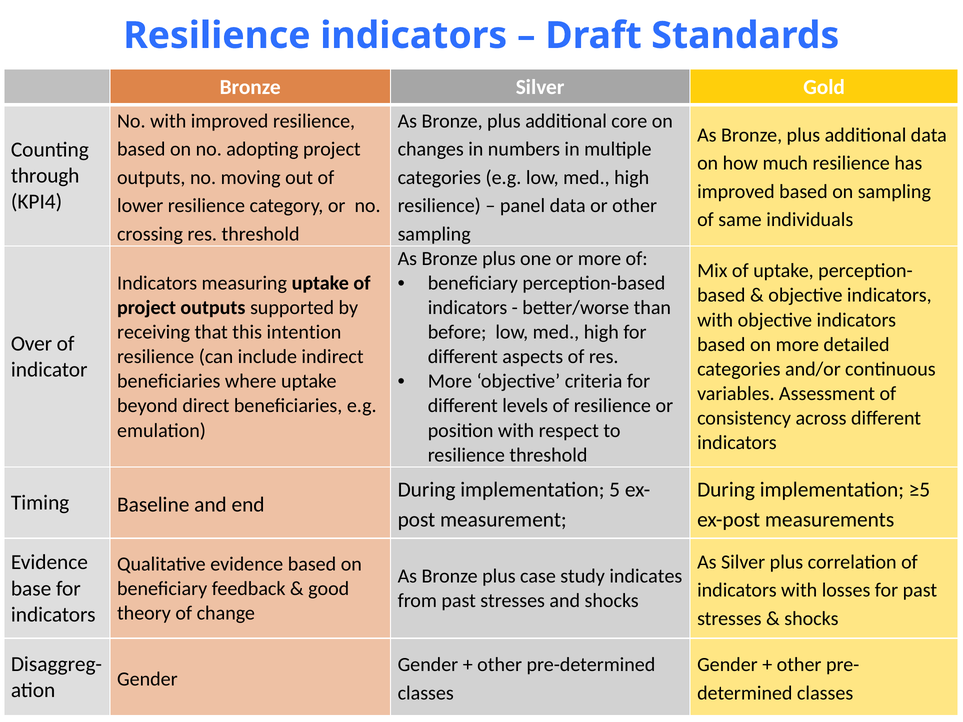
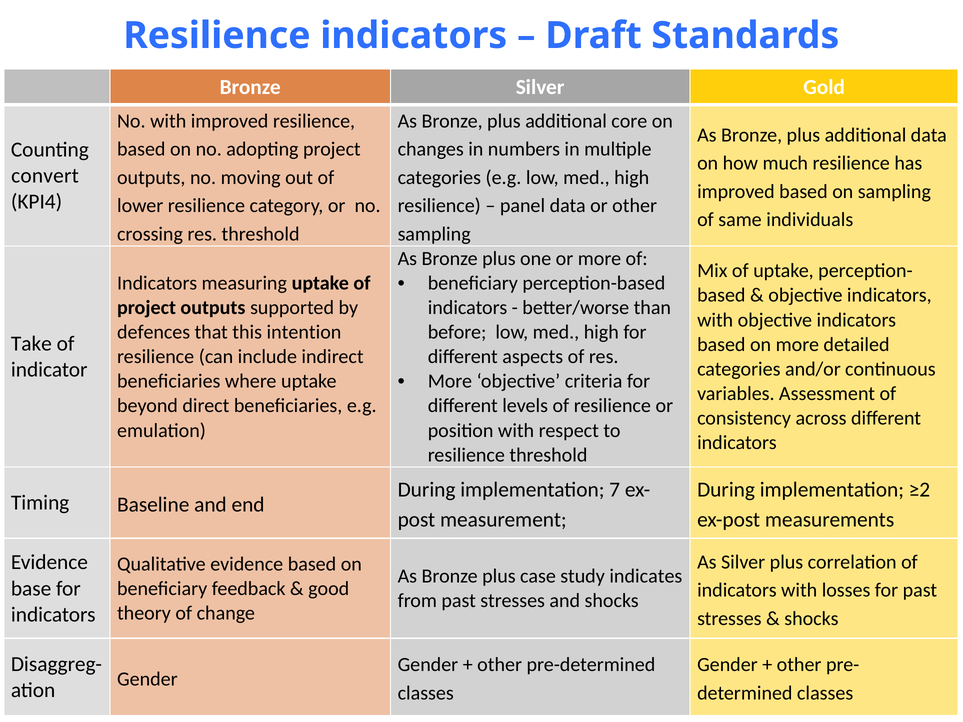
through: through -> convert (45, 176)
receiving: receiving -> defences (154, 332)
Over: Over -> Take (31, 344)
5: 5 -> 7 (615, 490)
≥5: ≥5 -> ≥2 (919, 490)
